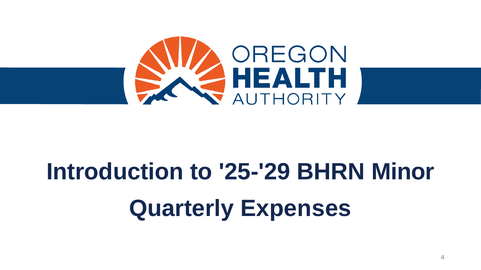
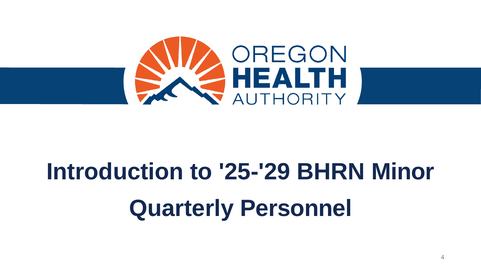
Expenses: Expenses -> Personnel (296, 209)
